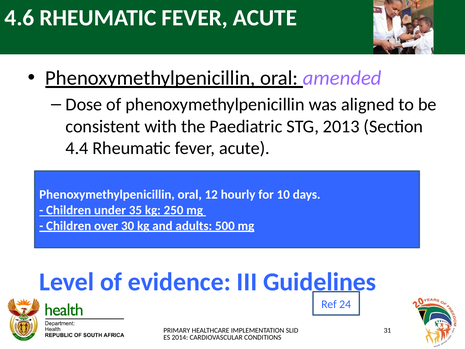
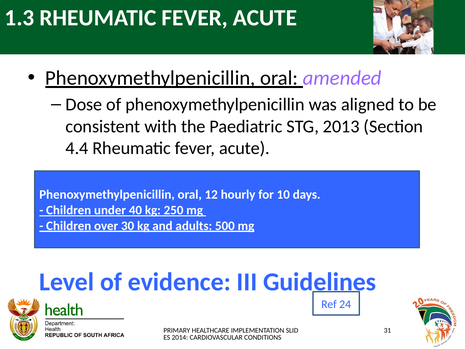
4.6: 4.6 -> 1.3 (19, 18)
35: 35 -> 40 (135, 210)
